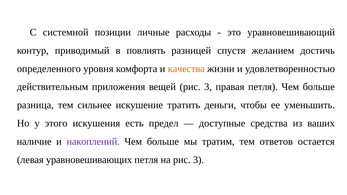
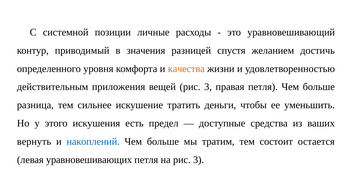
повлиять: повлиять -> значения (146, 51)
наличие: наличие -> вернуть (34, 142)
накоплений colour: purple -> blue (93, 142)
ответов: ответов -> состоит (276, 142)
